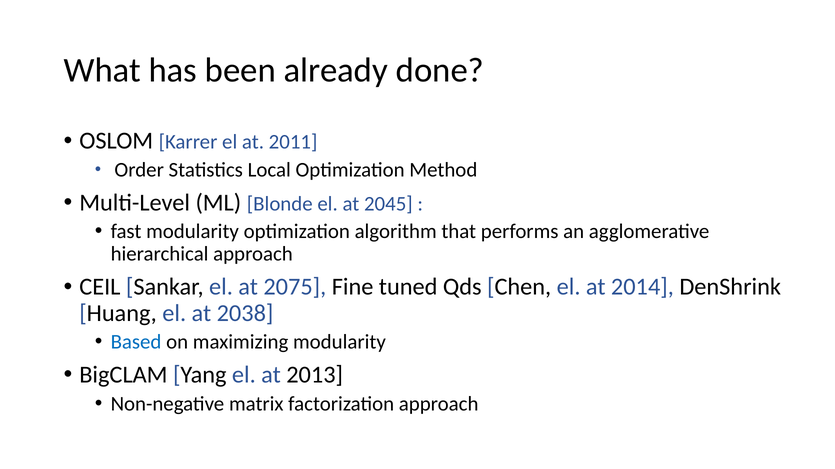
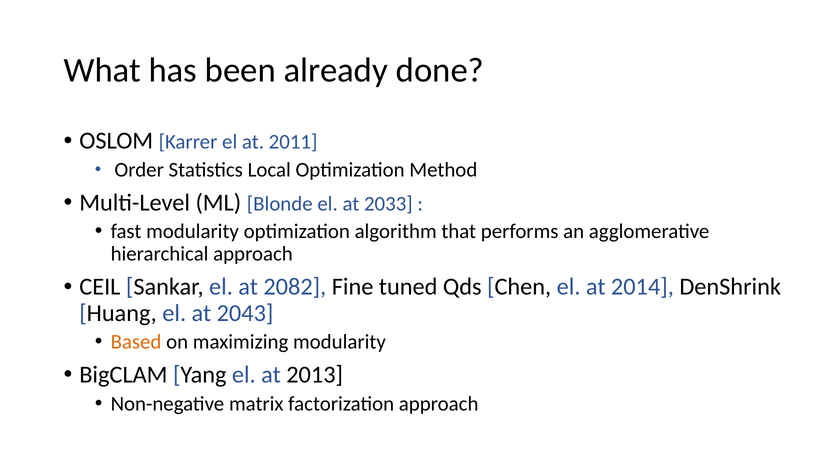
2045: 2045 -> 2033 (388, 204)
2075: 2075 -> 2082 (295, 287)
2038: 2038 -> 2043 (245, 314)
Based colour: blue -> orange (136, 342)
